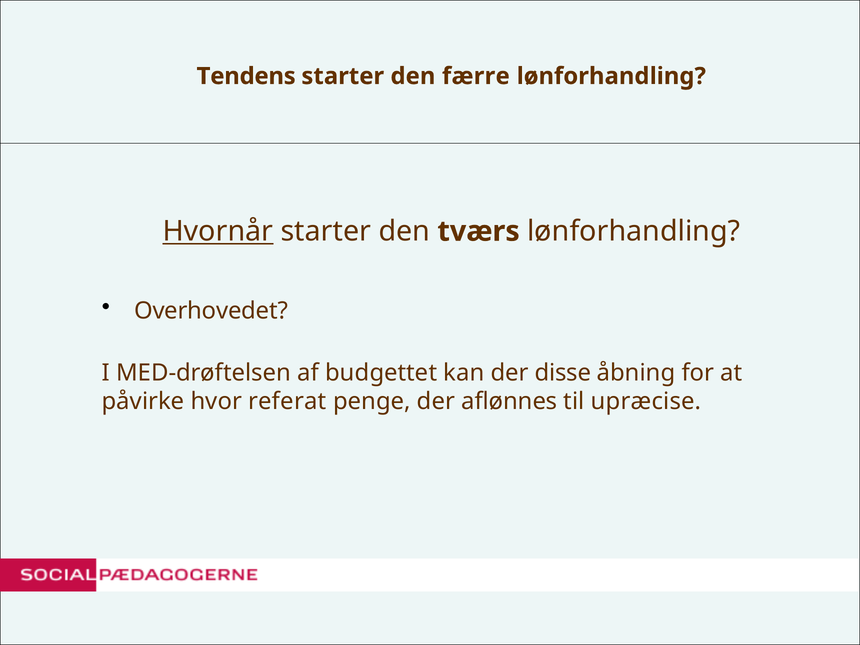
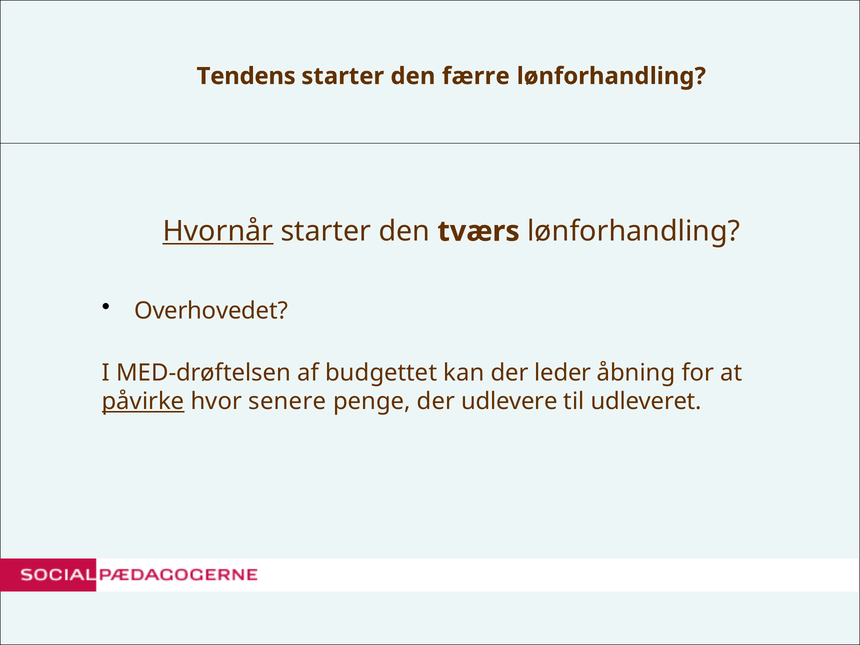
disse: disse -> leder (563, 373)
påvirke underline: none -> present (143, 402)
referat: referat -> senere (287, 402)
aflønnes: aflønnes -> udlevere (509, 402)
upræcise: upræcise -> udleveret (646, 402)
